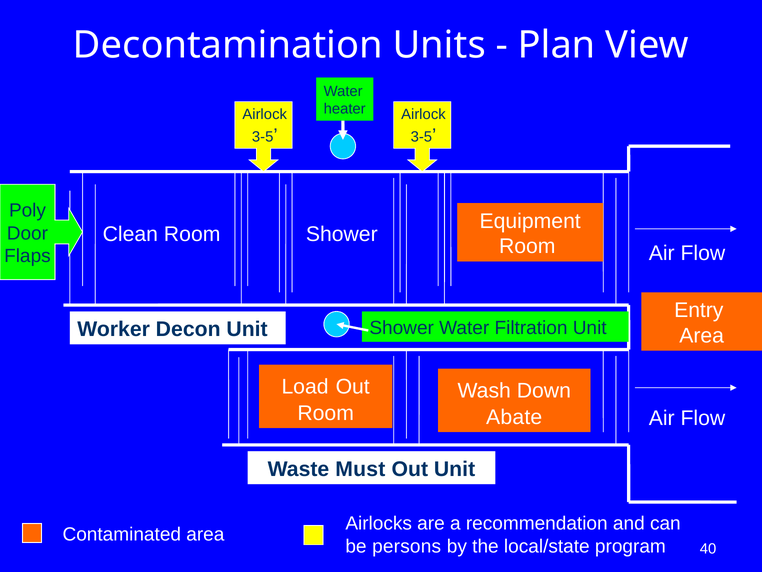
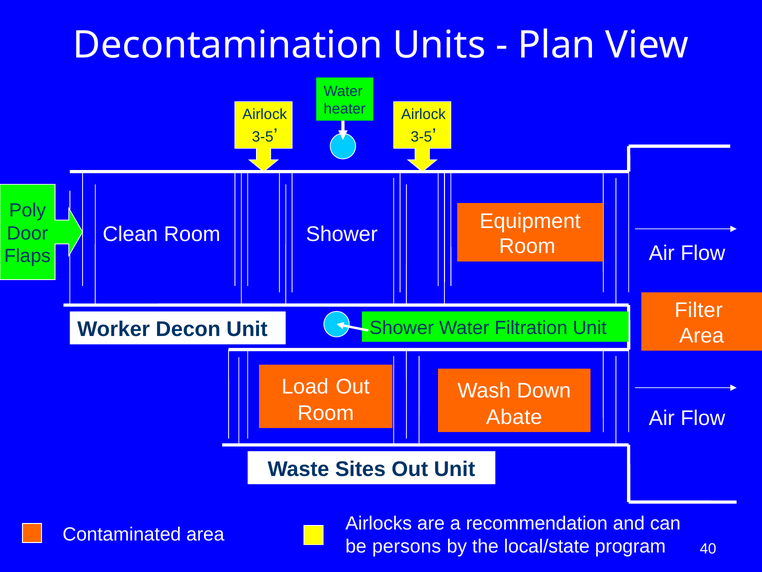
Entry: Entry -> Filter (699, 310)
Must: Must -> Sites (360, 469)
